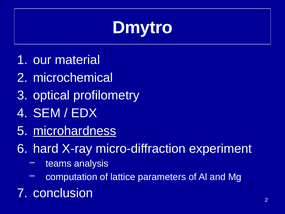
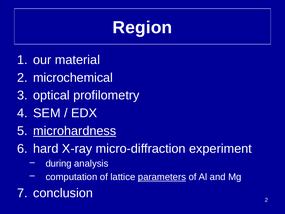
Dmytro: Dmytro -> Region (142, 28)
teams: teams -> during (59, 163)
parameters underline: none -> present (162, 177)
